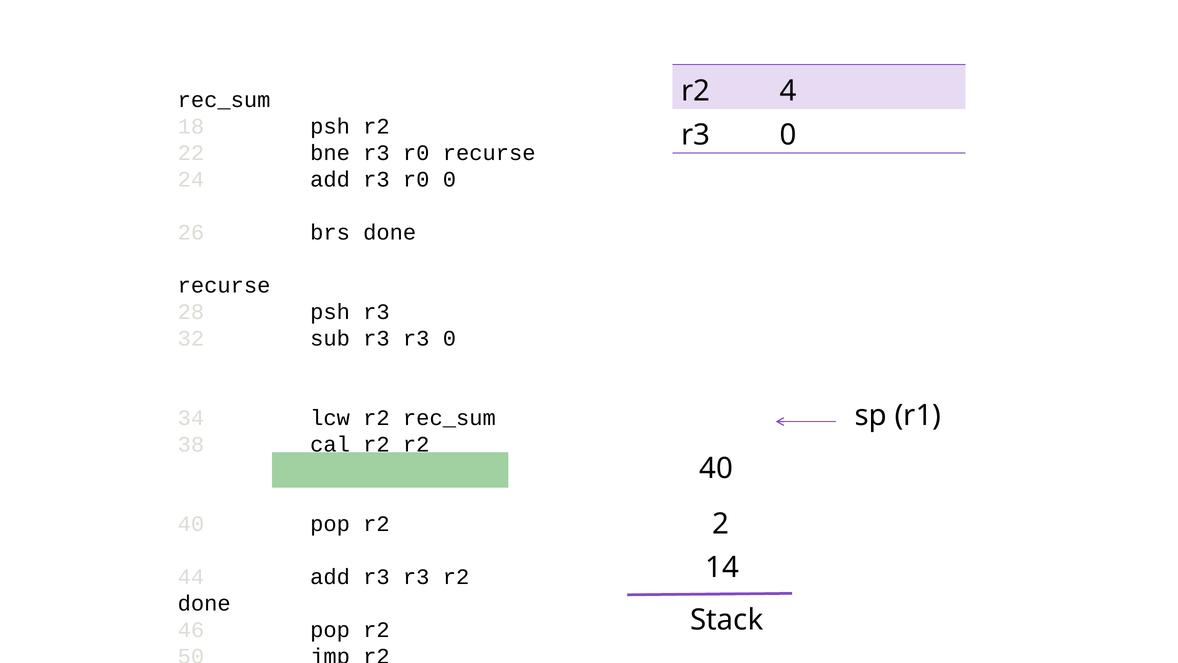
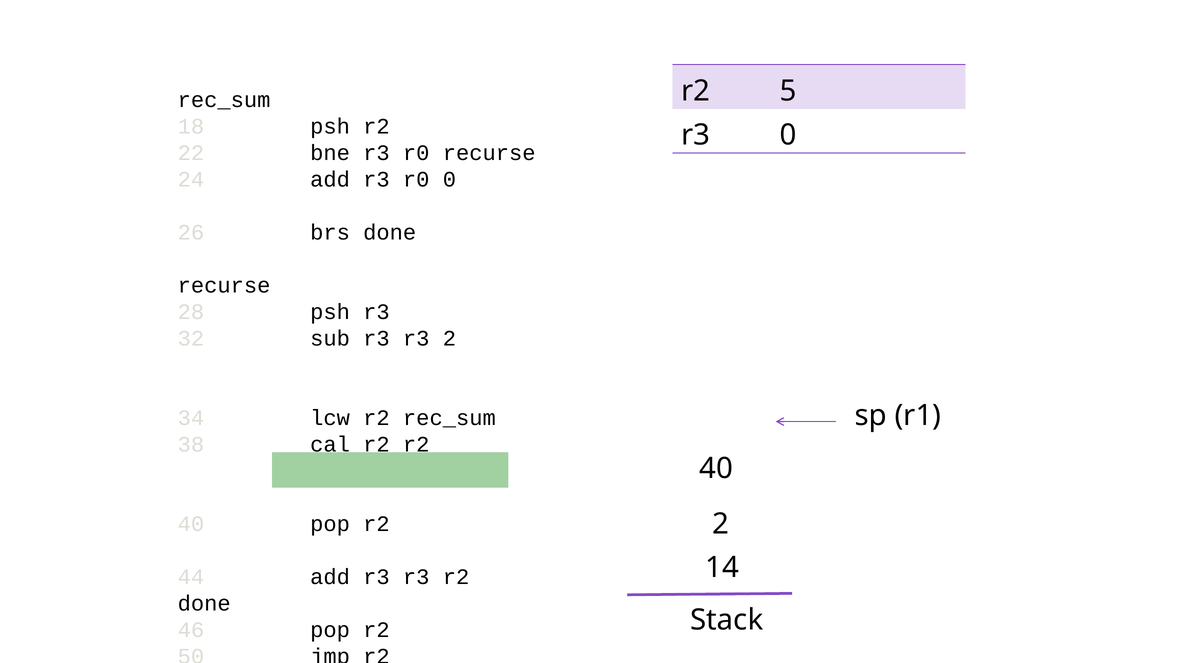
4: 4 -> 5 (788, 91)
r3 r3 0: 0 -> 2 (449, 338)
